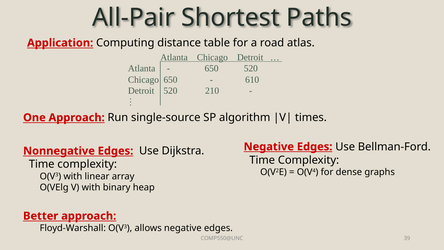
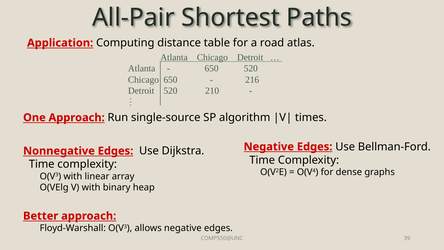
610: 610 -> 216 (252, 80)
